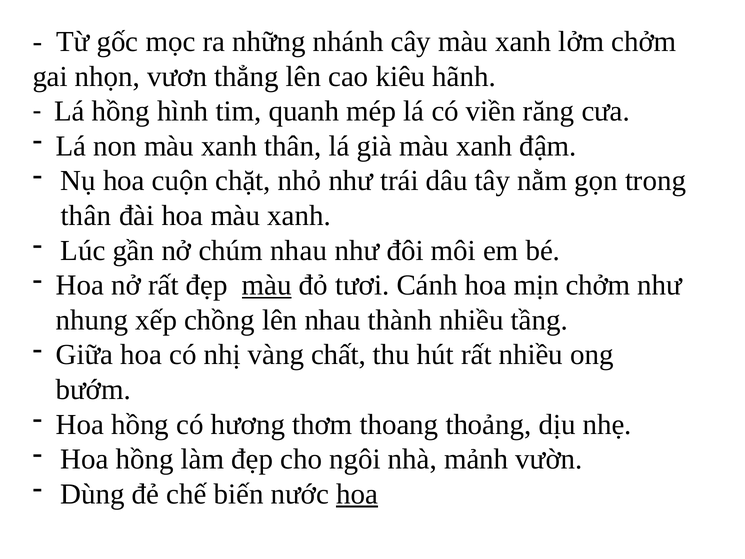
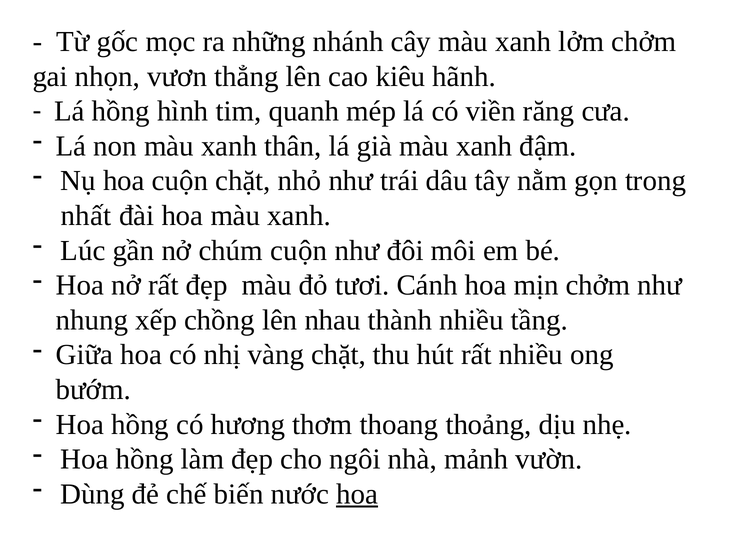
thân: thân -> nhất (86, 216)
chúm nhau: nhau -> cuộn (299, 250)
màu underline: present -> none (267, 285)
vàng chất: chất -> chặt (339, 355)
